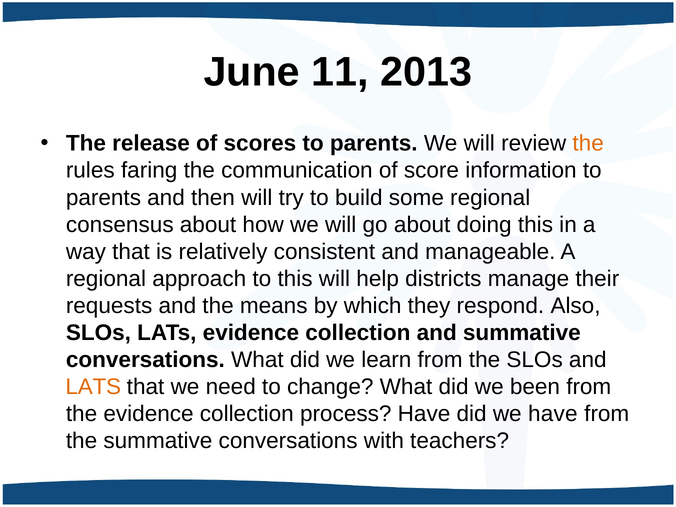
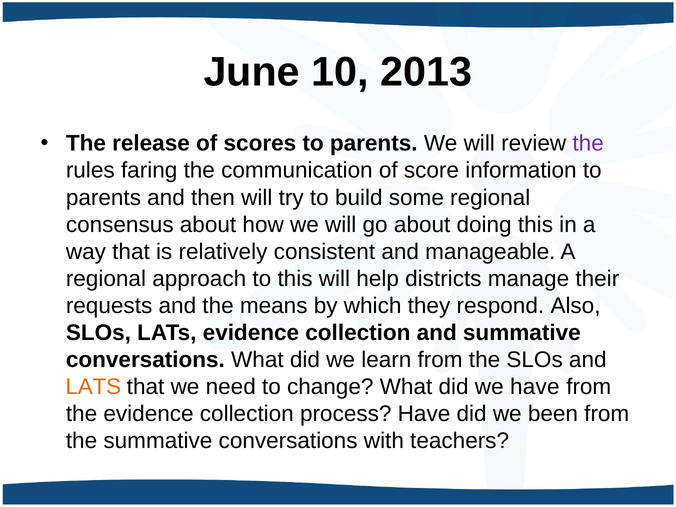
11: 11 -> 10 (340, 72)
the colour: orange -> purple (588, 143)
we been: been -> have (535, 387)
we have: have -> been (553, 414)
